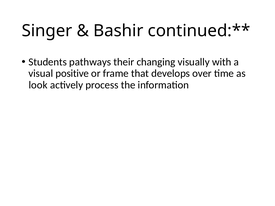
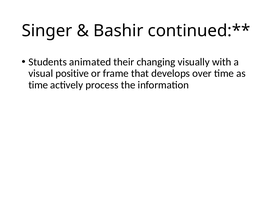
pathways: pathways -> animated (90, 62)
look: look -> time (38, 85)
